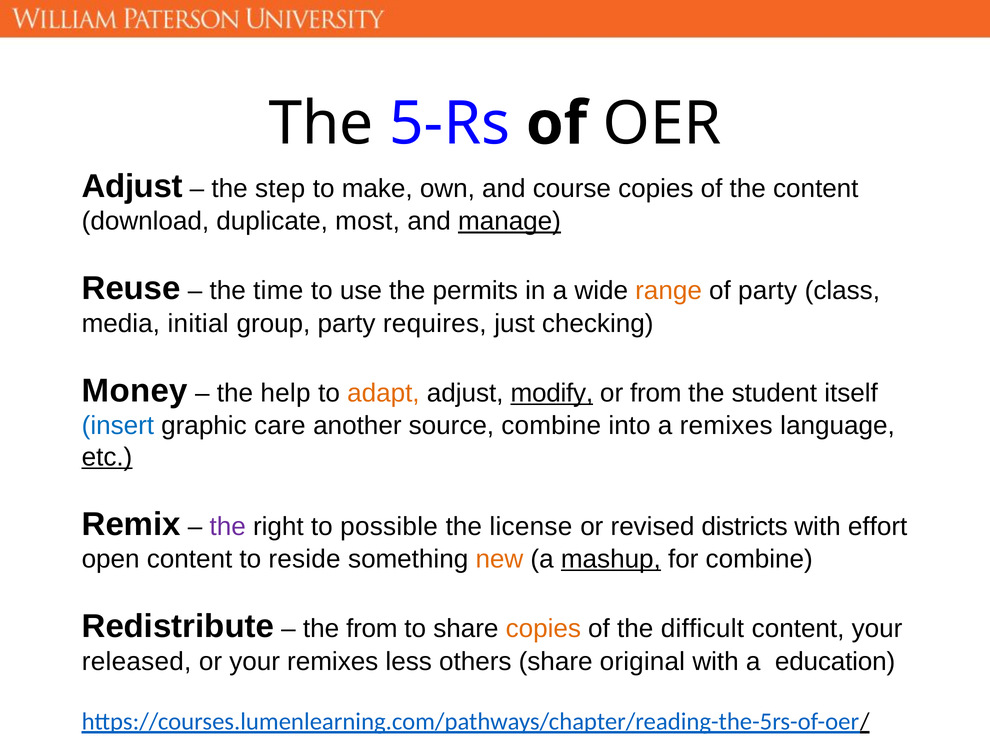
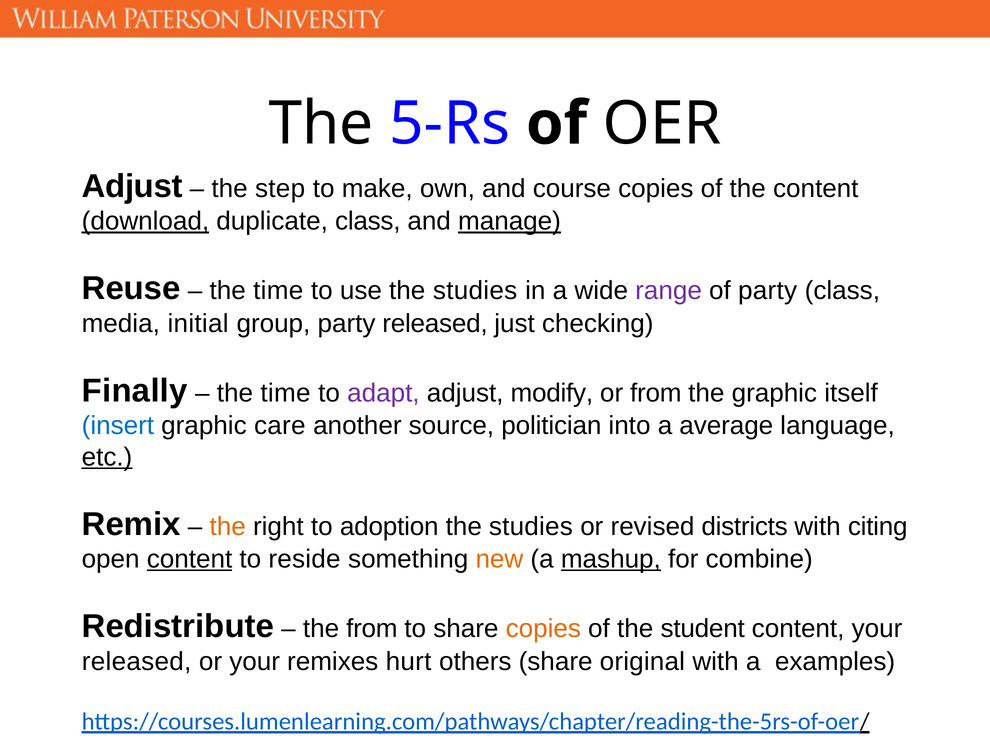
download underline: none -> present (145, 221)
duplicate most: most -> class (368, 221)
use the permits: permits -> studies (475, 291)
range colour: orange -> purple (669, 291)
party requires: requires -> released (435, 324)
Money: Money -> Finally (135, 391)
help: help -> time (286, 393)
adapt colour: orange -> purple (383, 393)
modify underline: present -> none (552, 393)
the student: student -> graphic (774, 393)
source combine: combine -> politician (551, 426)
a remixes: remixes -> average (726, 426)
the colour: purple -> orange (228, 527)
possible: possible -> adoption (389, 527)
license: license -> studies (531, 527)
effort: effort -> citing (878, 527)
content underline: none -> present (190, 560)
difficult: difficult -> student (703, 629)
less: less -> hurt (409, 662)
education: education -> examples (835, 662)
